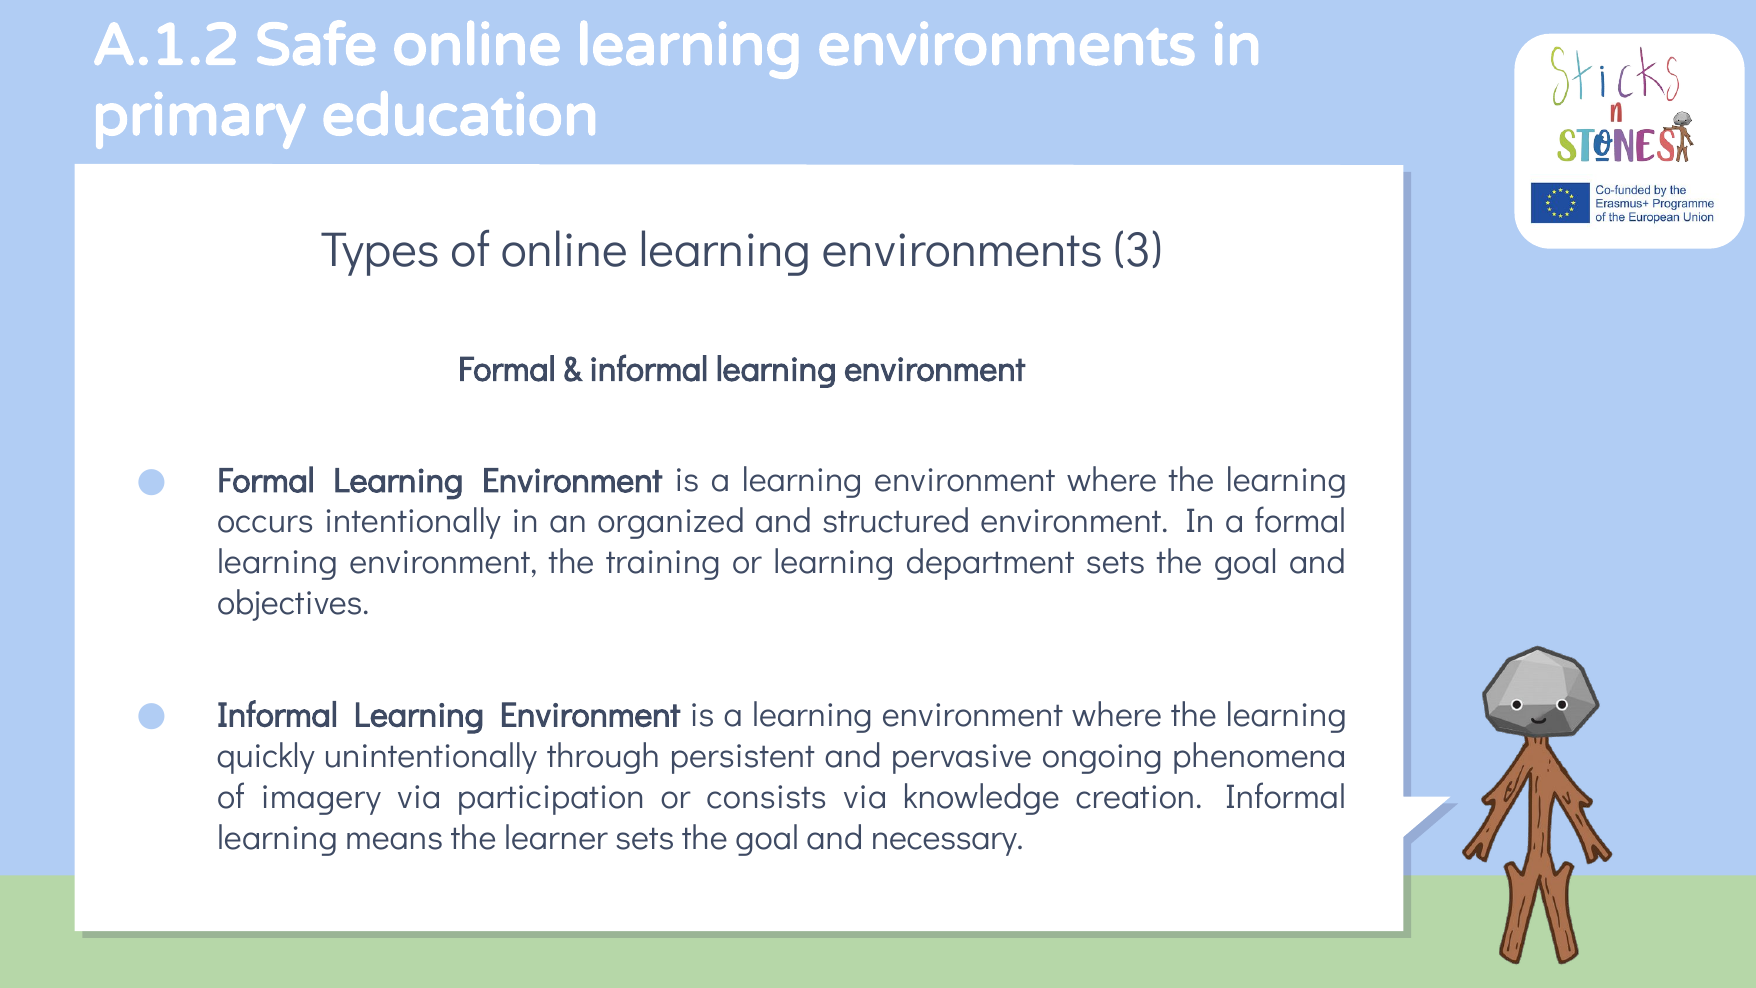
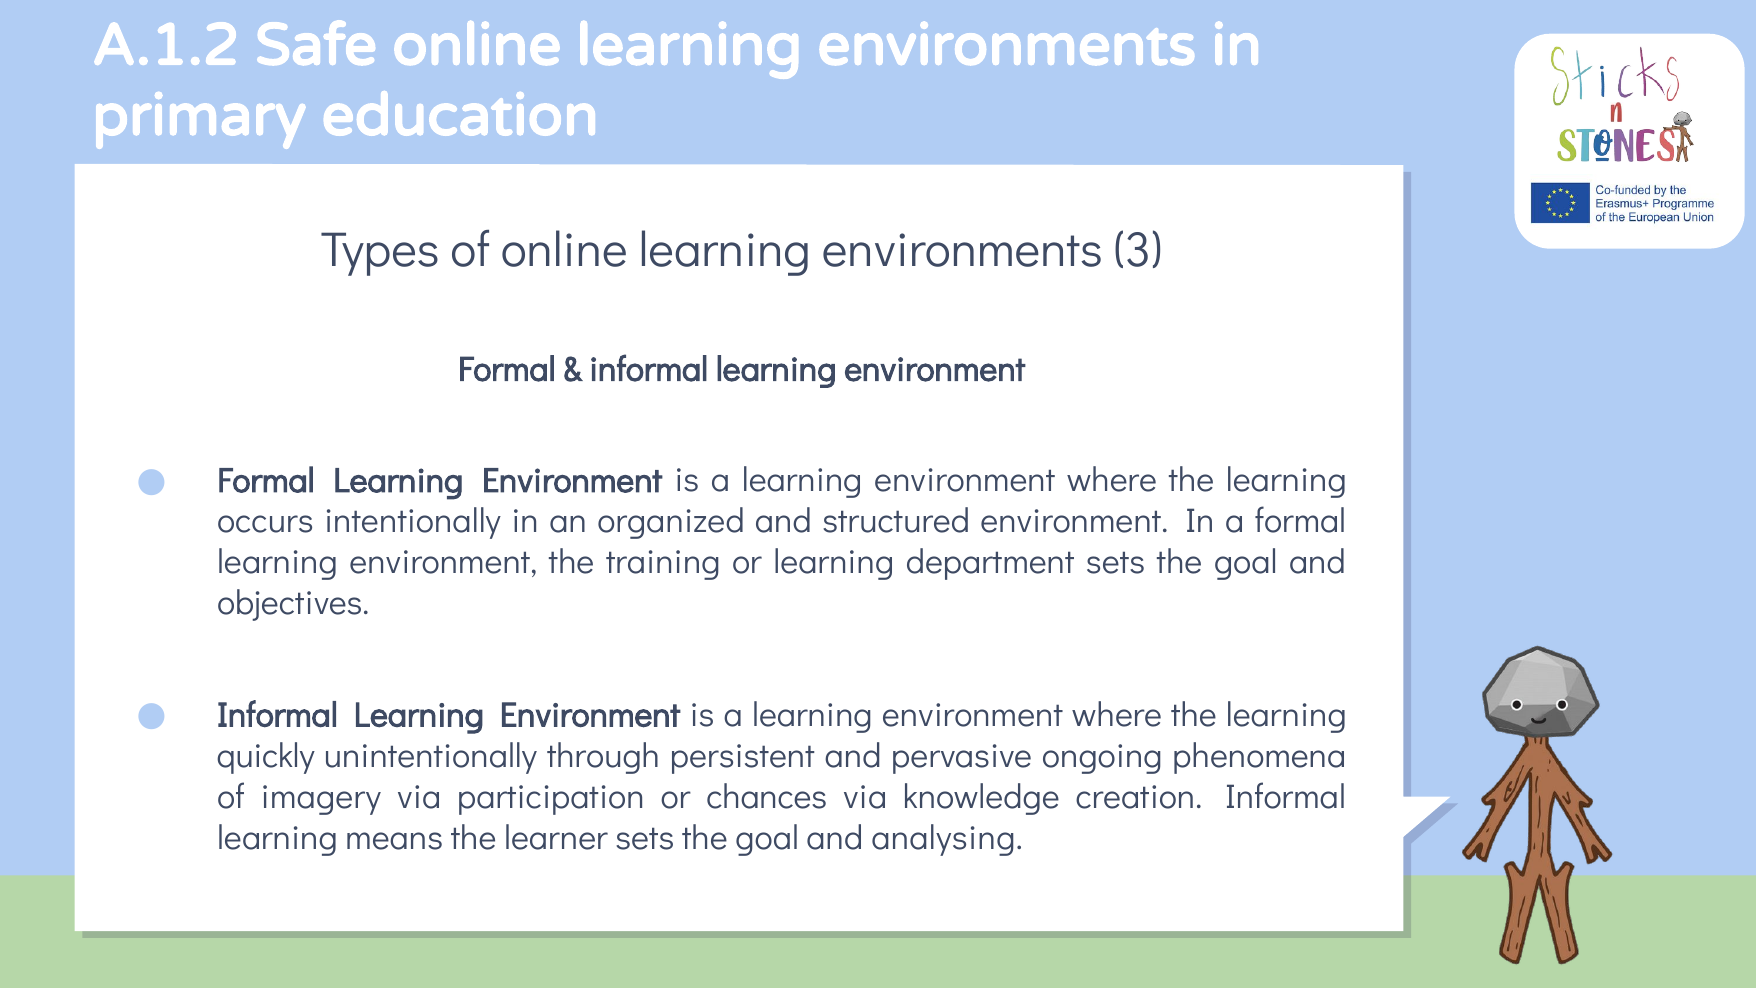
consists: consists -> chances (767, 797)
necessary: necessary -> analysing (947, 838)
